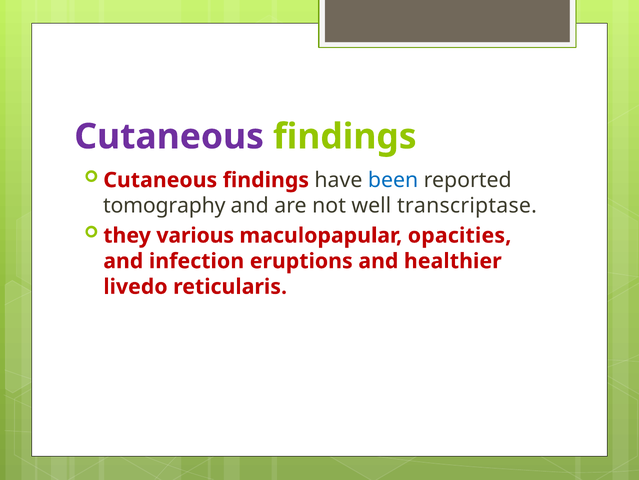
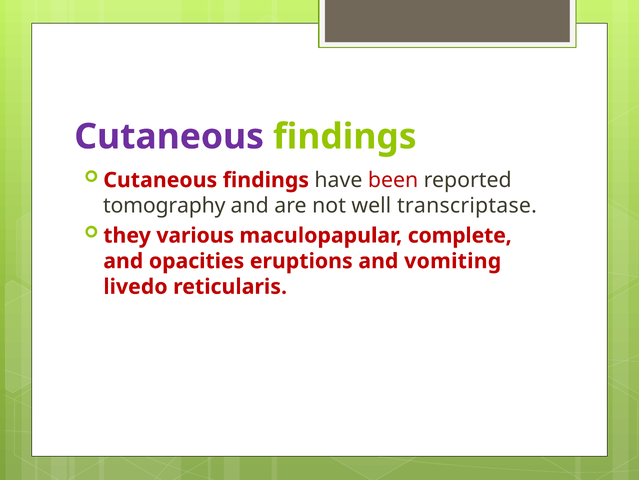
been colour: blue -> red (393, 180)
opacities: opacities -> complete (460, 235)
infection: infection -> opacities (197, 261)
healthier: healthier -> vomiting (453, 261)
